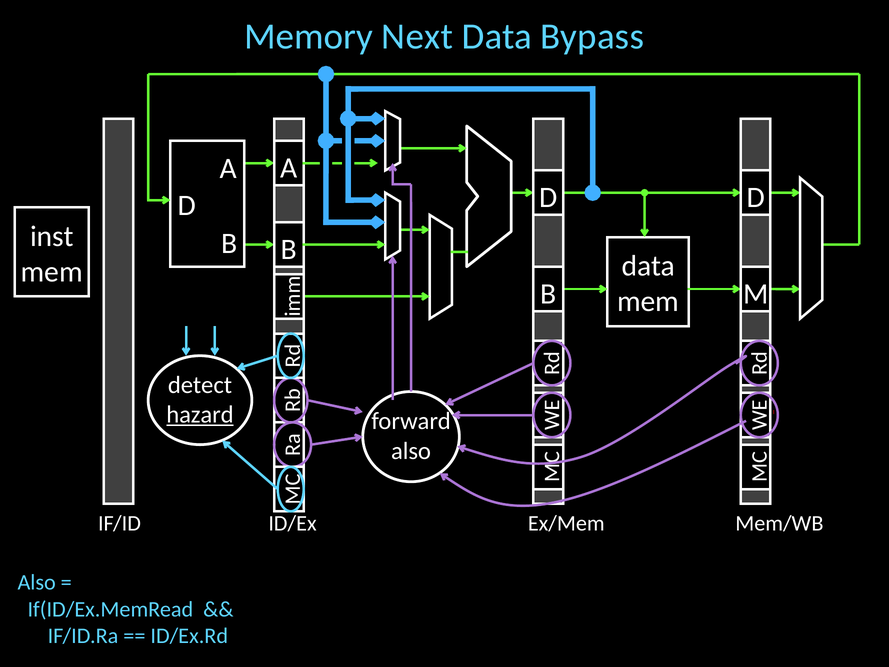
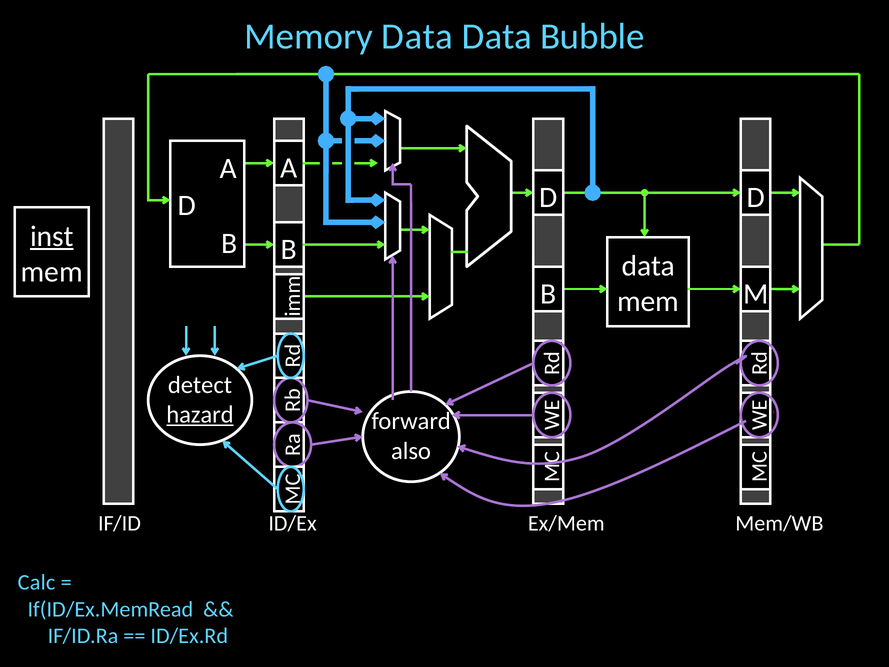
Memory Next: Next -> Data (417, 37)
Bypass: Bypass -> Bubble (592, 37)
inst underline: none -> present (52, 236)
Also: Also -> Calc (37, 582)
